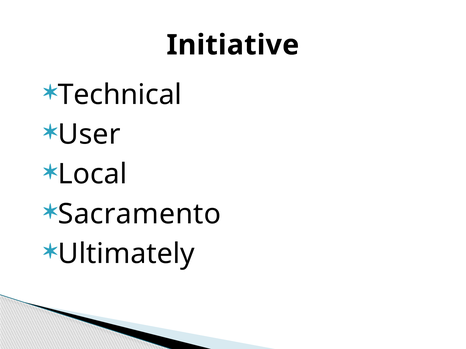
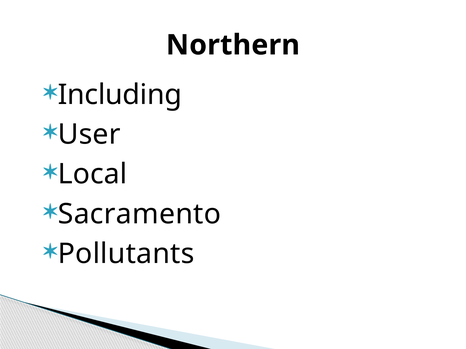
Initiative: Initiative -> Northern (233, 45)
Technical: Technical -> Including (120, 95)
Ultimately: Ultimately -> Pollutants (126, 254)
